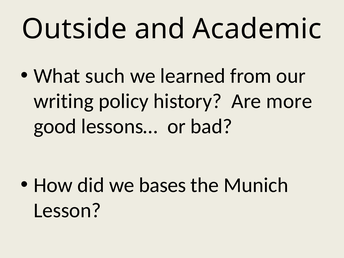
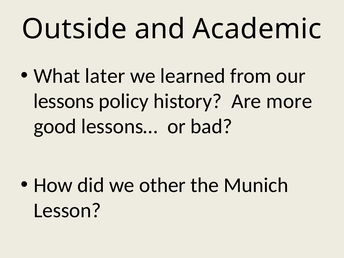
such: such -> later (105, 76)
writing: writing -> lessons (64, 101)
bases: bases -> other (162, 185)
